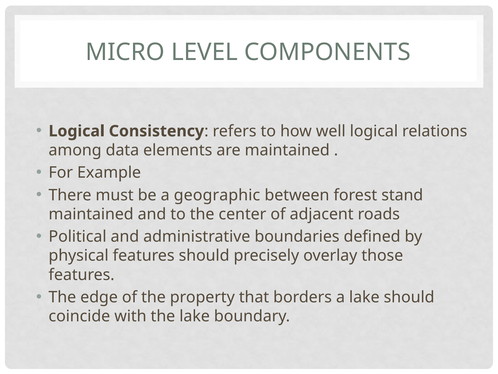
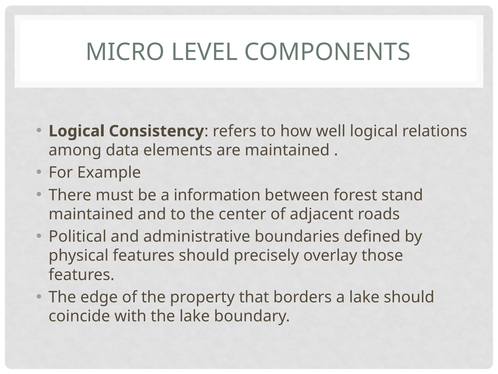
geographic: geographic -> information (217, 195)
